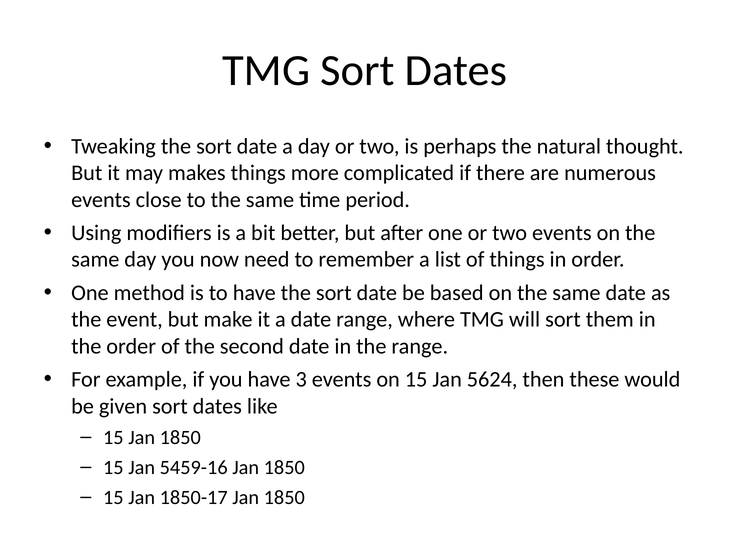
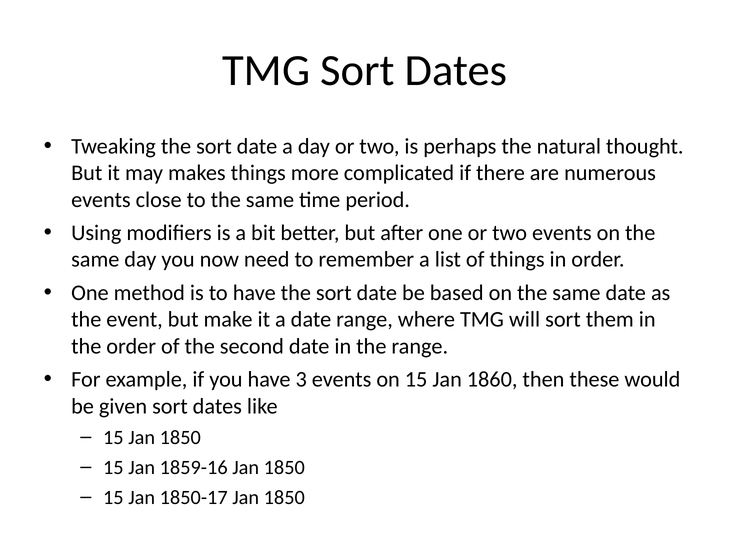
5624: 5624 -> 1860 (492, 380)
5459-16: 5459-16 -> 1859-16 (194, 468)
